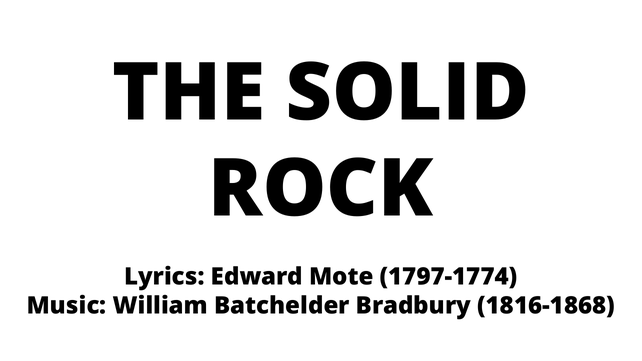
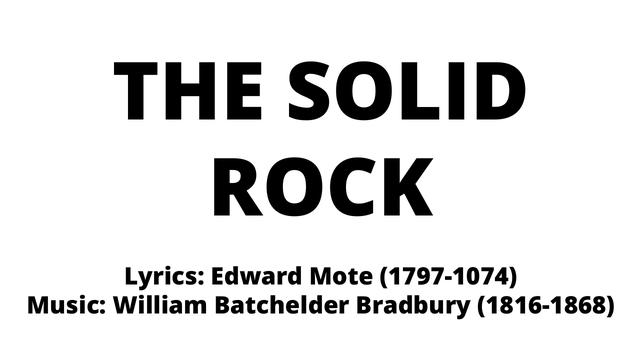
1797-1774: 1797-1774 -> 1797-1074 (449, 277)
